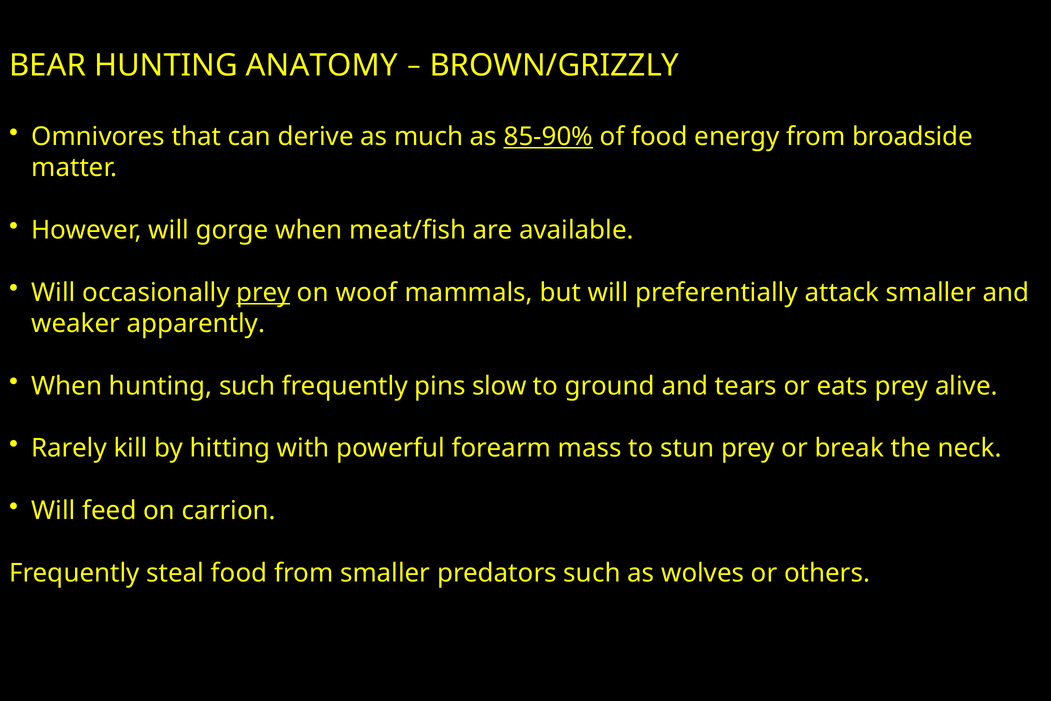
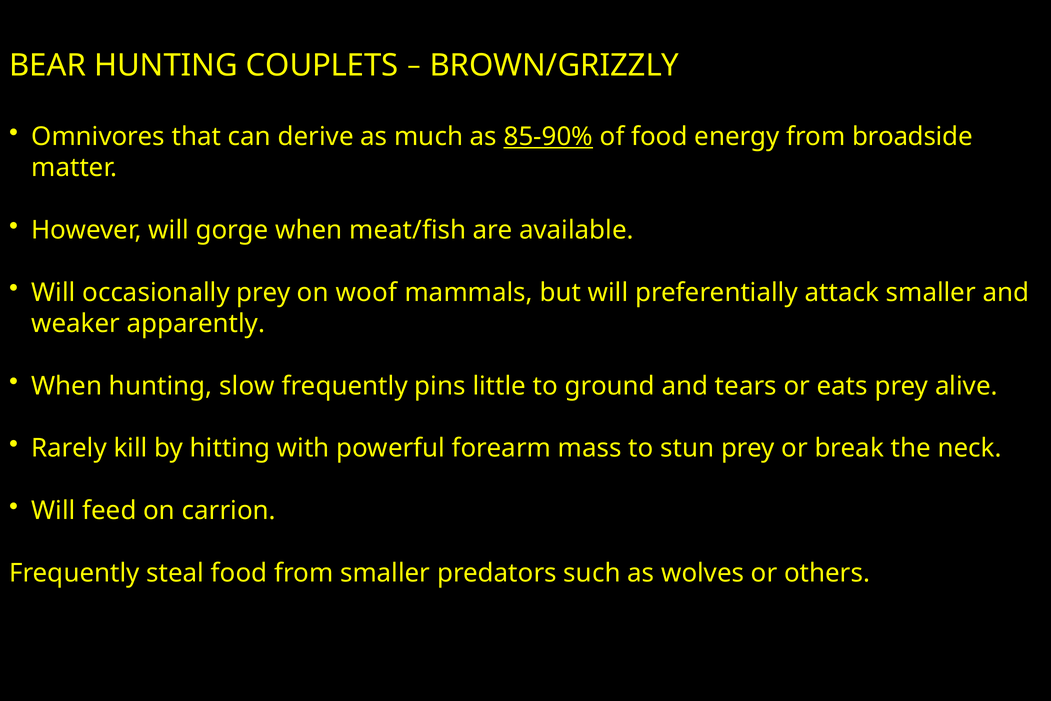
ANATOMY: ANATOMY -> COUPLETS (322, 65)
prey underline: present -> none (263, 292)
hunting such: such -> slow (247, 386)
slow: slow -> little (499, 386)
